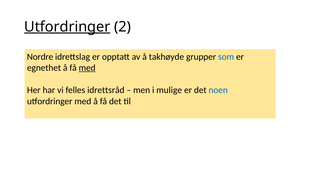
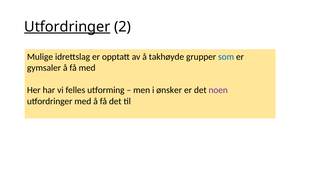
Nordre: Nordre -> Mulige (40, 56)
egnethet: egnethet -> gymsaler (44, 68)
med underline: present -> none (87, 68)
idrettsråd: idrettsråd -> utforming (106, 90)
mulige: mulige -> ønsker (169, 90)
noen colour: blue -> purple (218, 90)
